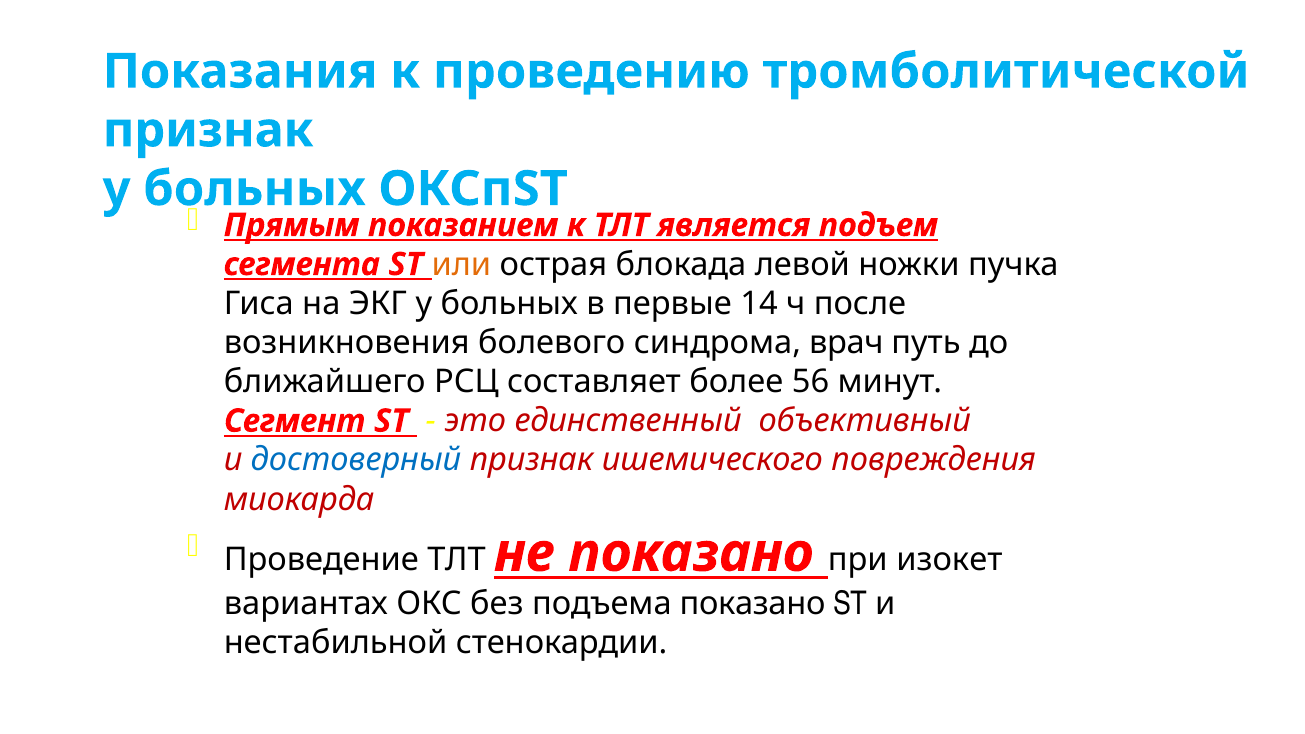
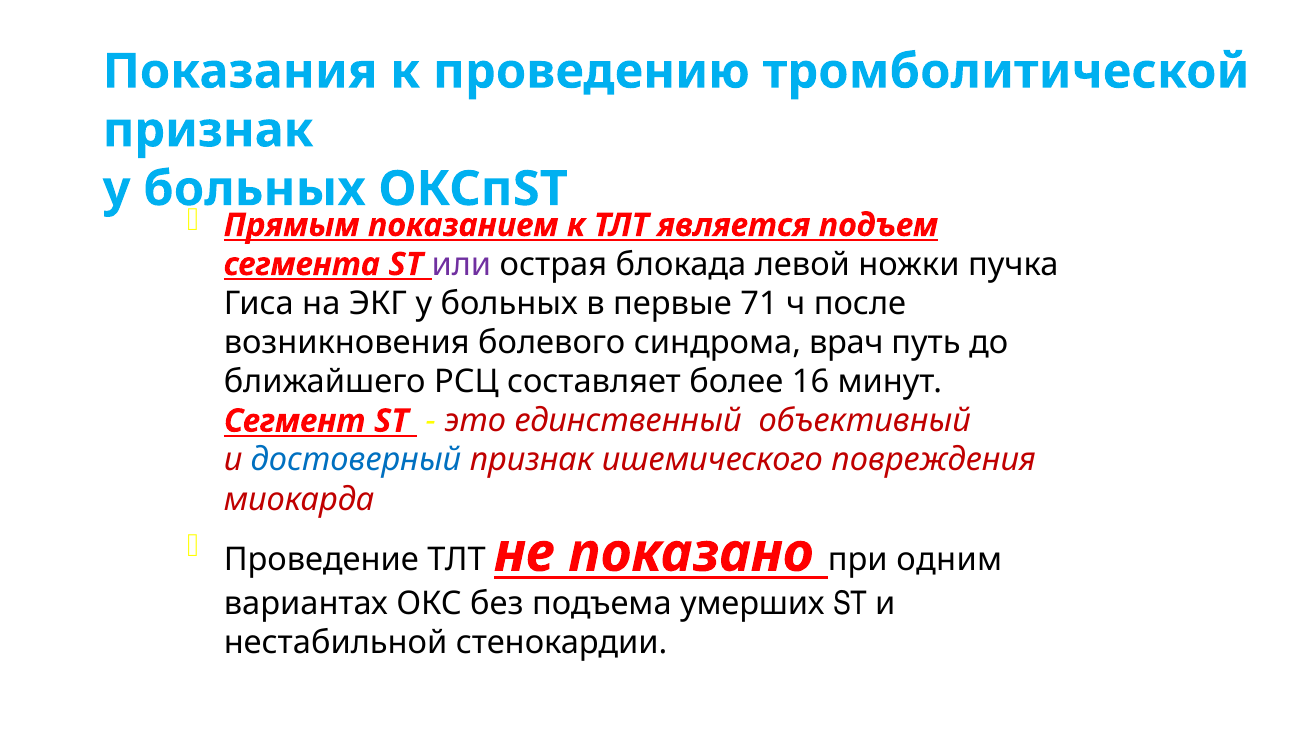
или colour: orange -> purple (461, 264)
14: 14 -> 71 (759, 304)
56: 56 -> 16 (810, 382)
изокет: изокет -> одним (949, 560)
подъема показано: показано -> умерших (752, 604)
